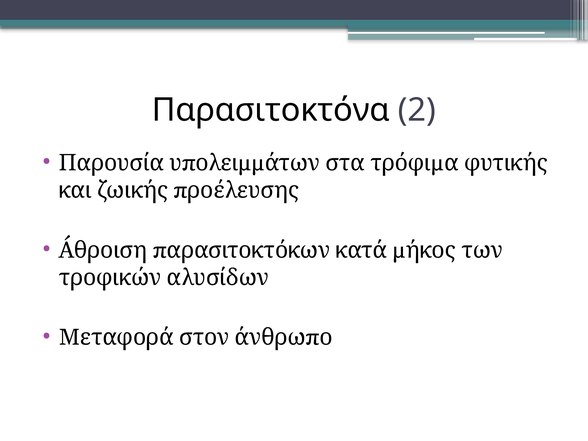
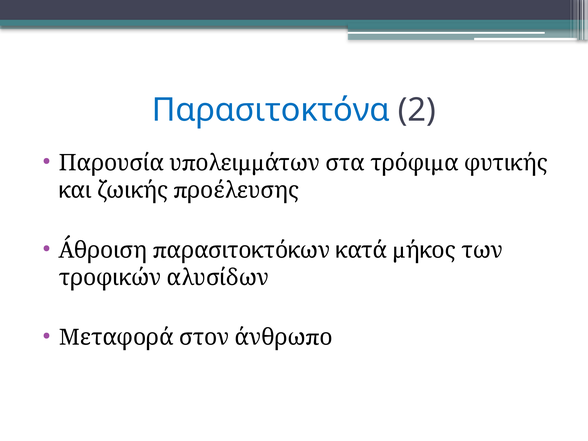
Παρασιτοκτόνα colour: black -> blue (271, 110)
